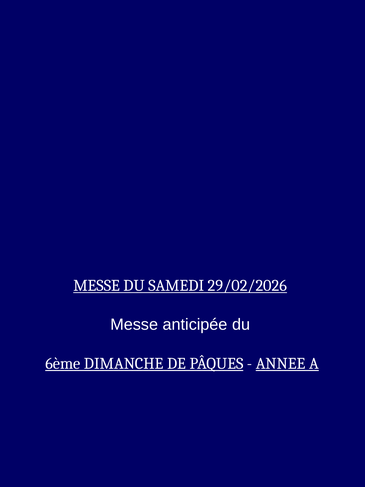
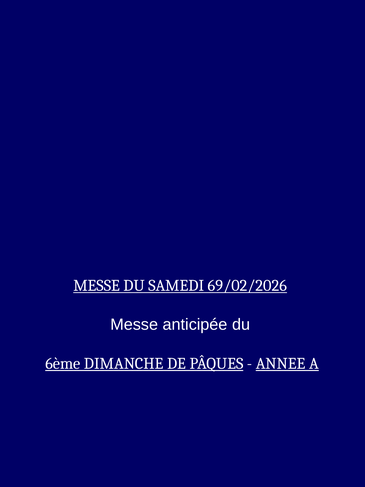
29/02/2026: 29/02/2026 -> 69/02/2026 (247, 285)
